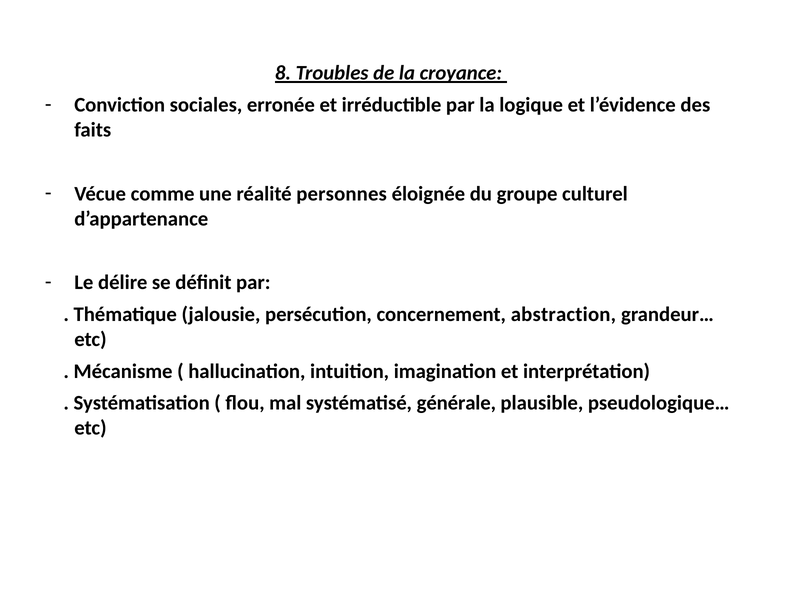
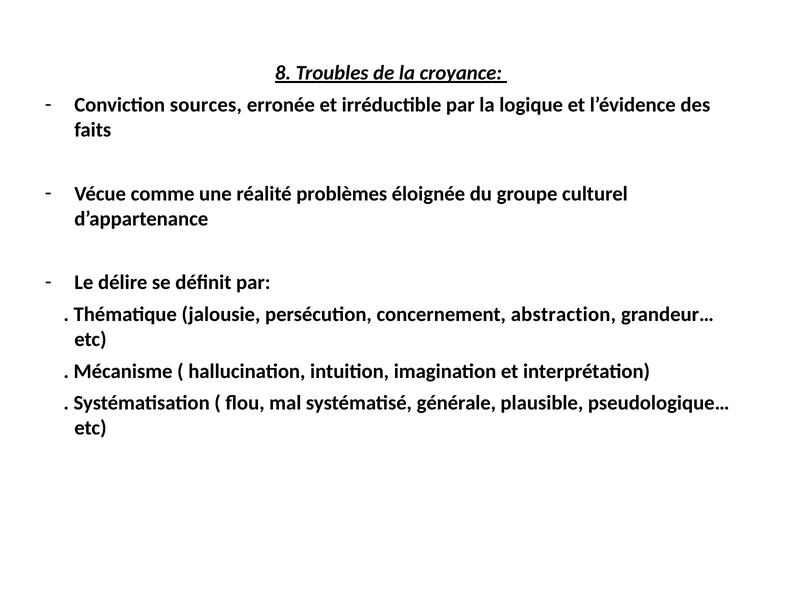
sociales: sociales -> sources (206, 105)
personnes: personnes -> problèmes (342, 194)
